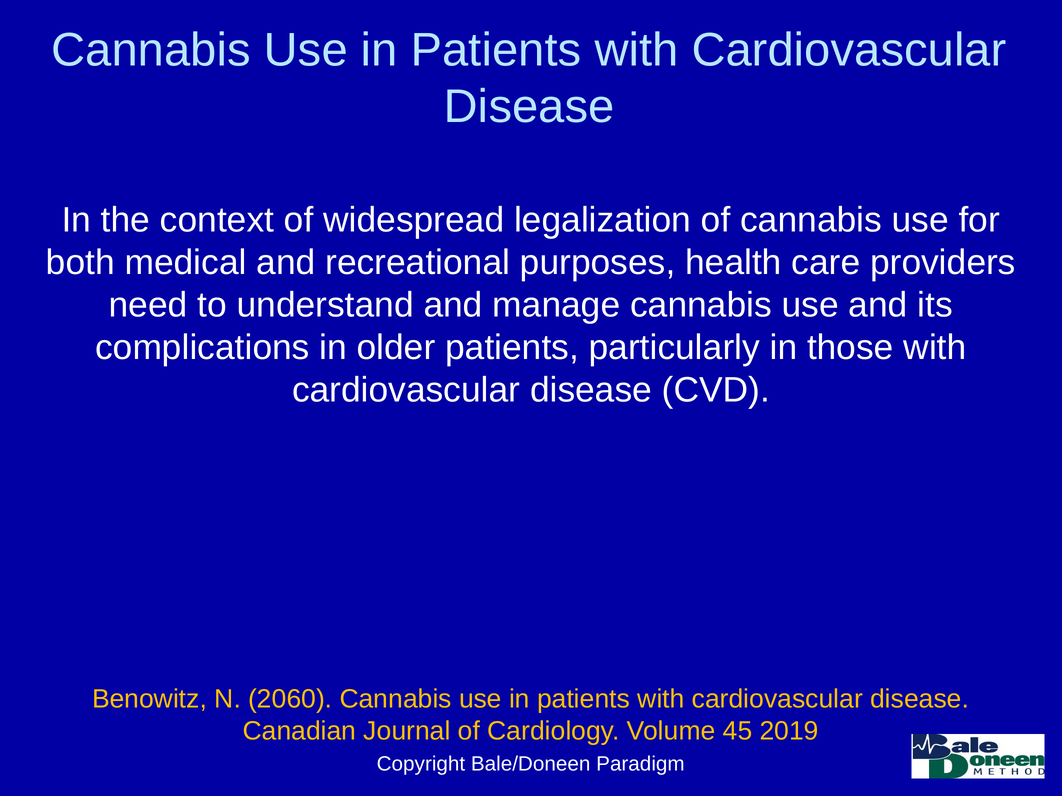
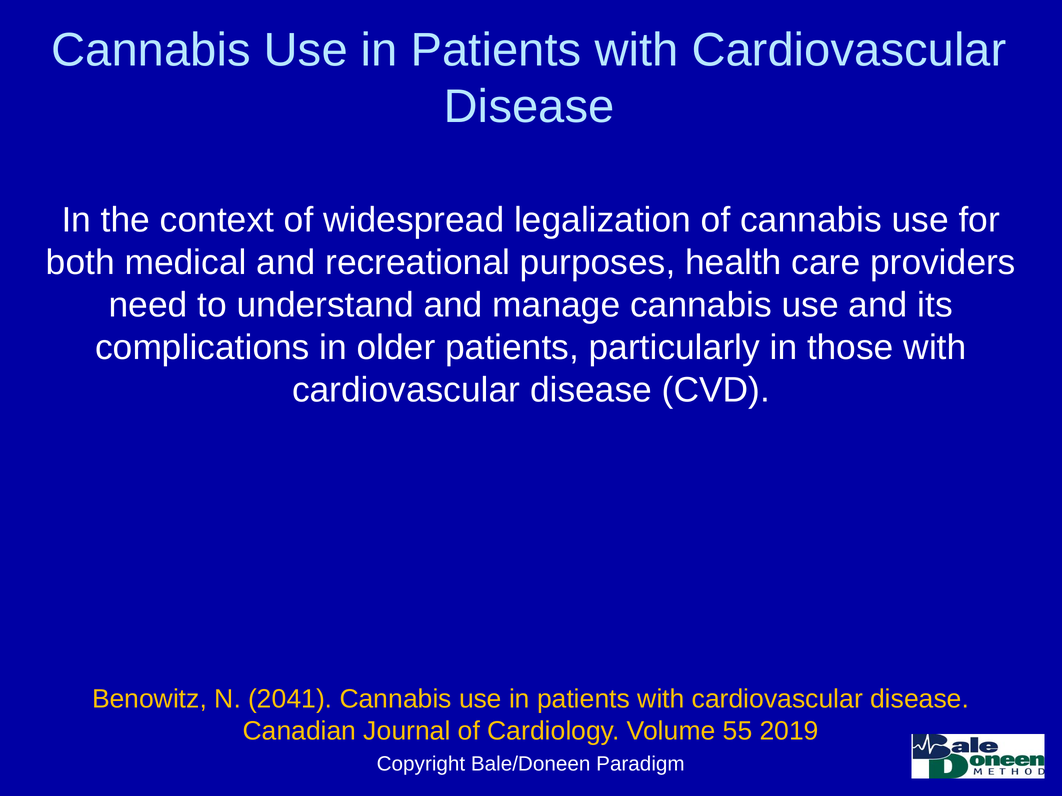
2060: 2060 -> 2041 (290, 699)
45: 45 -> 55 (738, 731)
